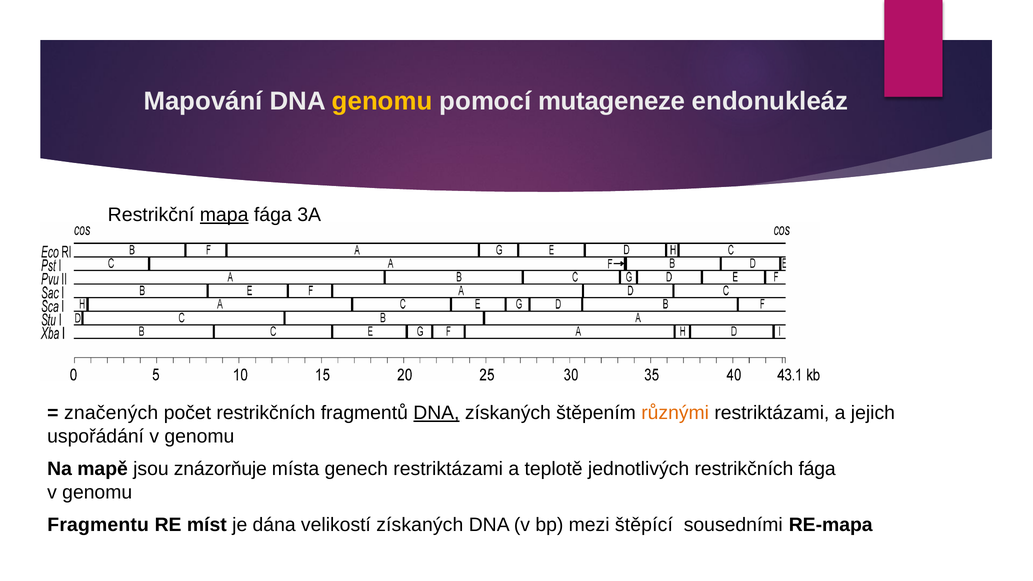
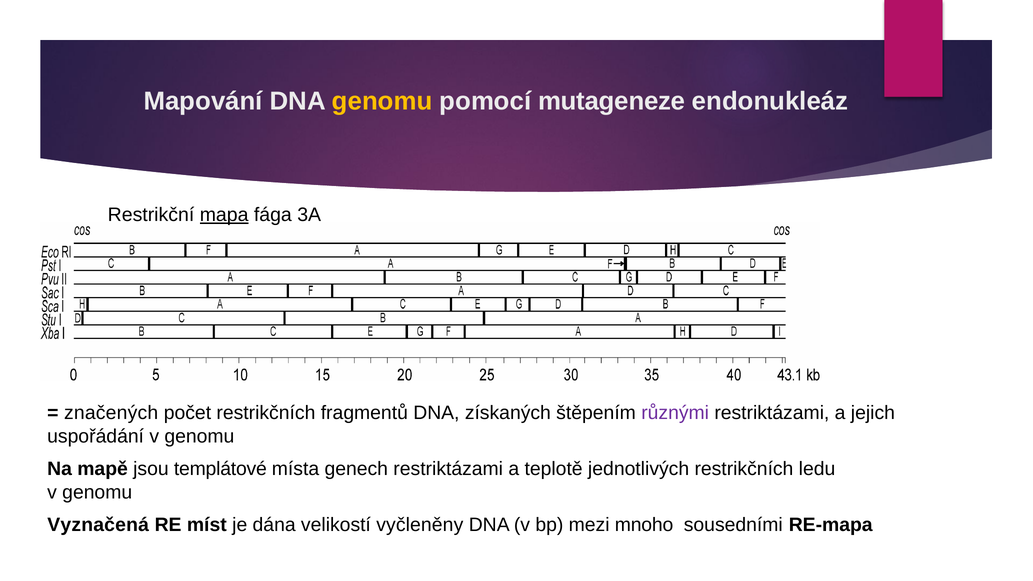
DNA underline: present -> none (436, 413)
různými colour: orange -> purple (675, 413)
znázorňuje: znázorňuje -> templátové (220, 469)
restrikčních fága: fága -> ledu (817, 469)
Fragmentu: Fragmentu -> Vyznačená (98, 525)
velikostí získaných: získaných -> vyčleněny (420, 525)
štěpící: štěpící -> mnoho (644, 525)
